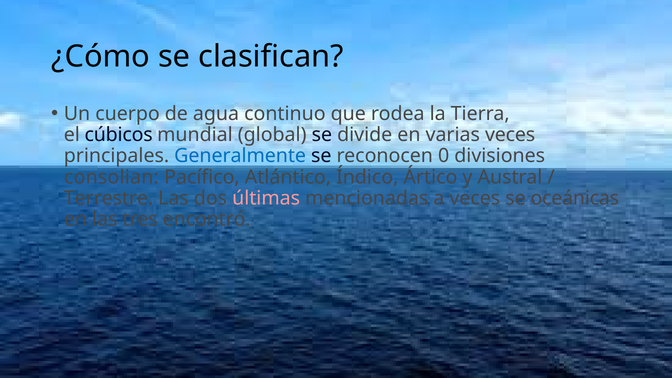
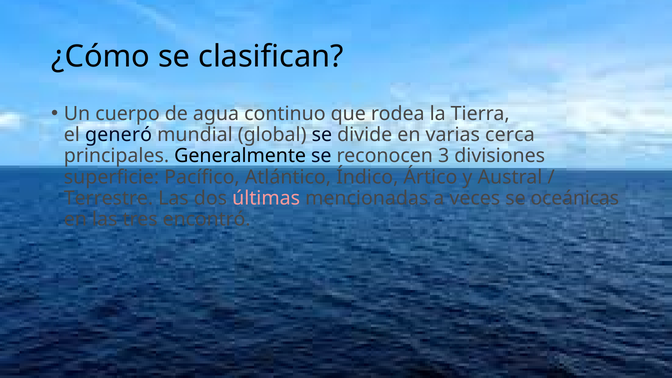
cúbicos: cúbicos -> generó (119, 135)
varias veces: veces -> cerca (510, 135)
Generalmente colour: blue -> black (240, 156)
0: 0 -> 3 (444, 156)
consolian: consolian -> superficie (112, 177)
